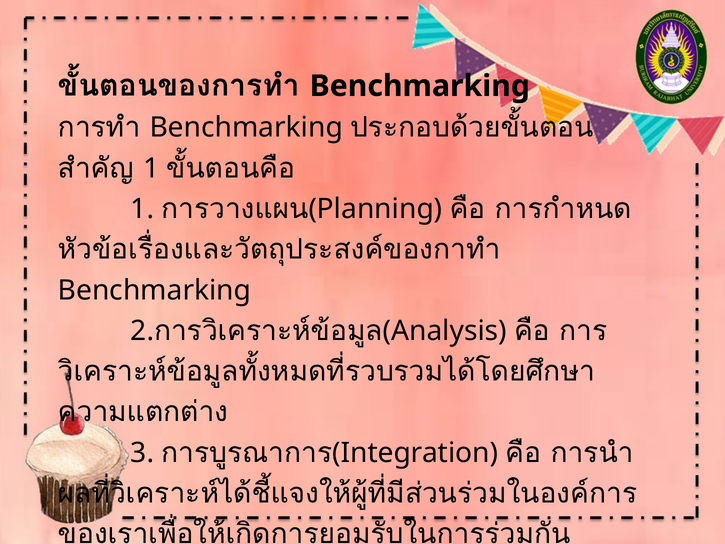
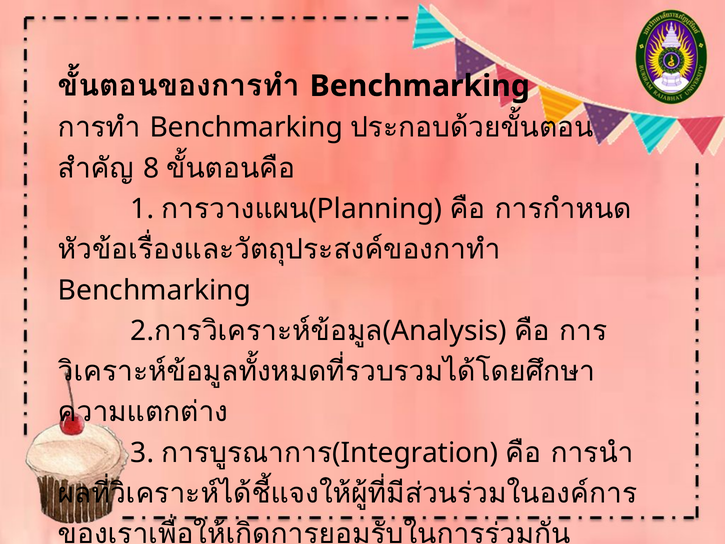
1: 1 -> 8 (151, 168)
